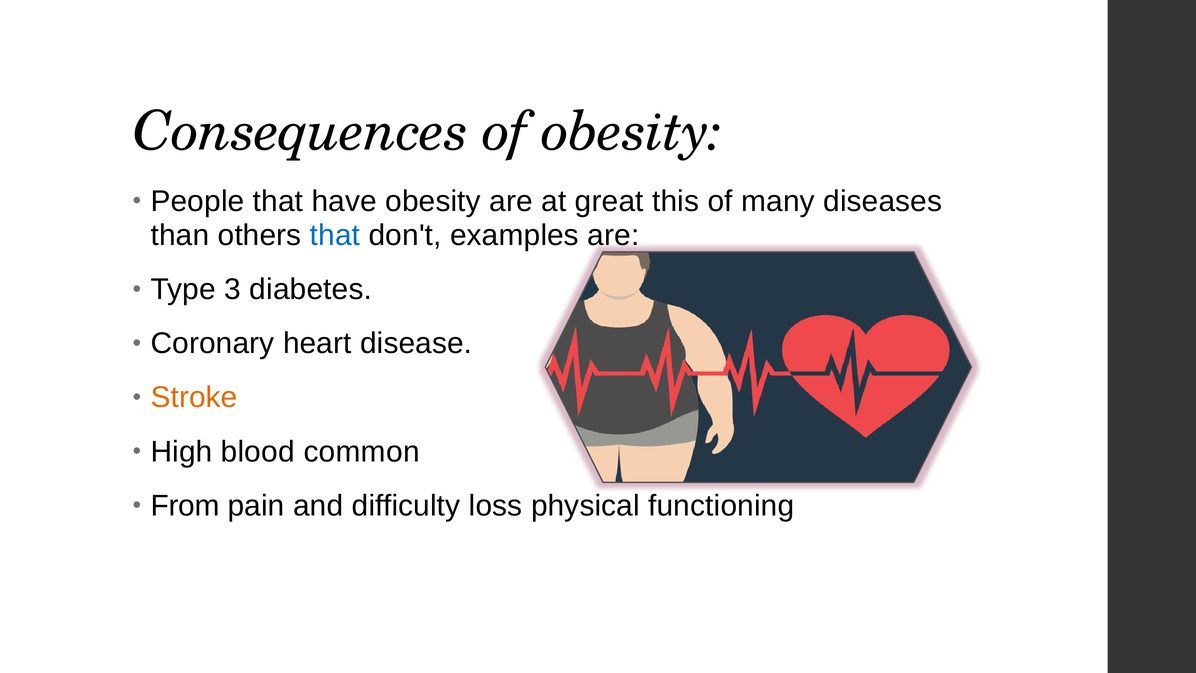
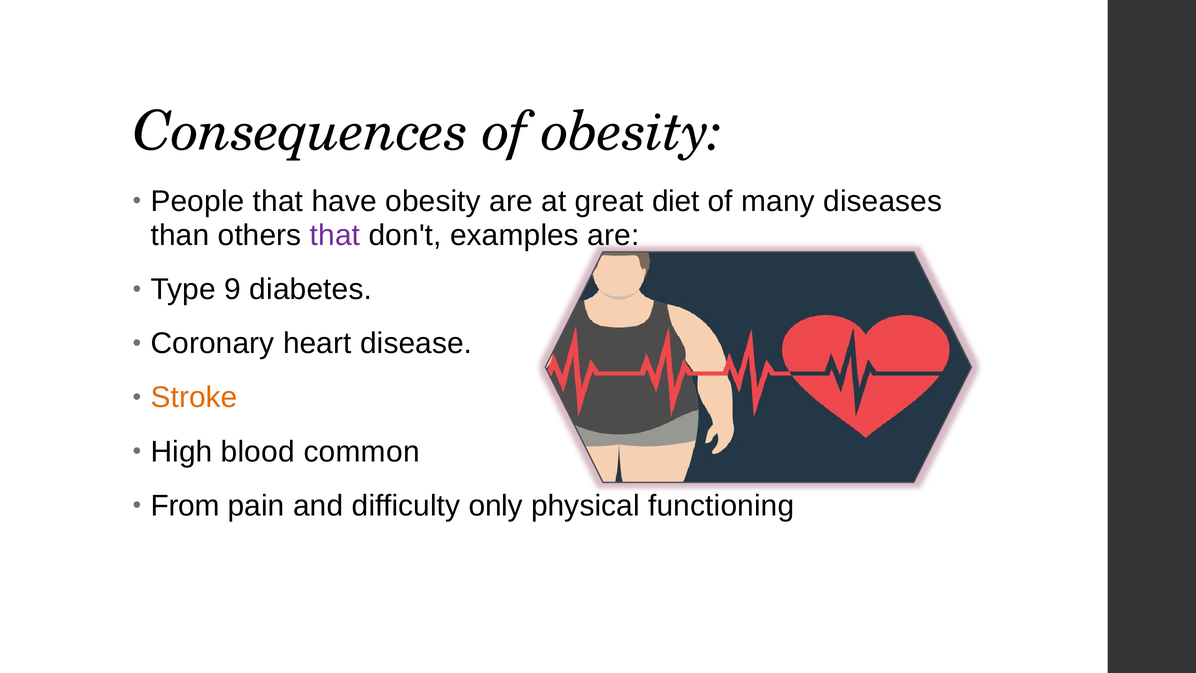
this: this -> diet (676, 201)
that colour: blue -> purple (335, 235)
3: 3 -> 9 (233, 289)
loss: loss -> only (496, 506)
